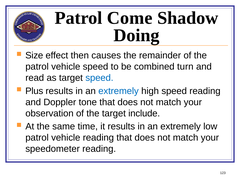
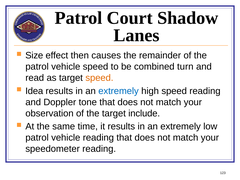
Come: Come -> Court (130, 18)
Doing: Doing -> Lanes (136, 35)
speed colour: blue -> orange (99, 78)
Plus: Plus -> Idea (34, 91)
